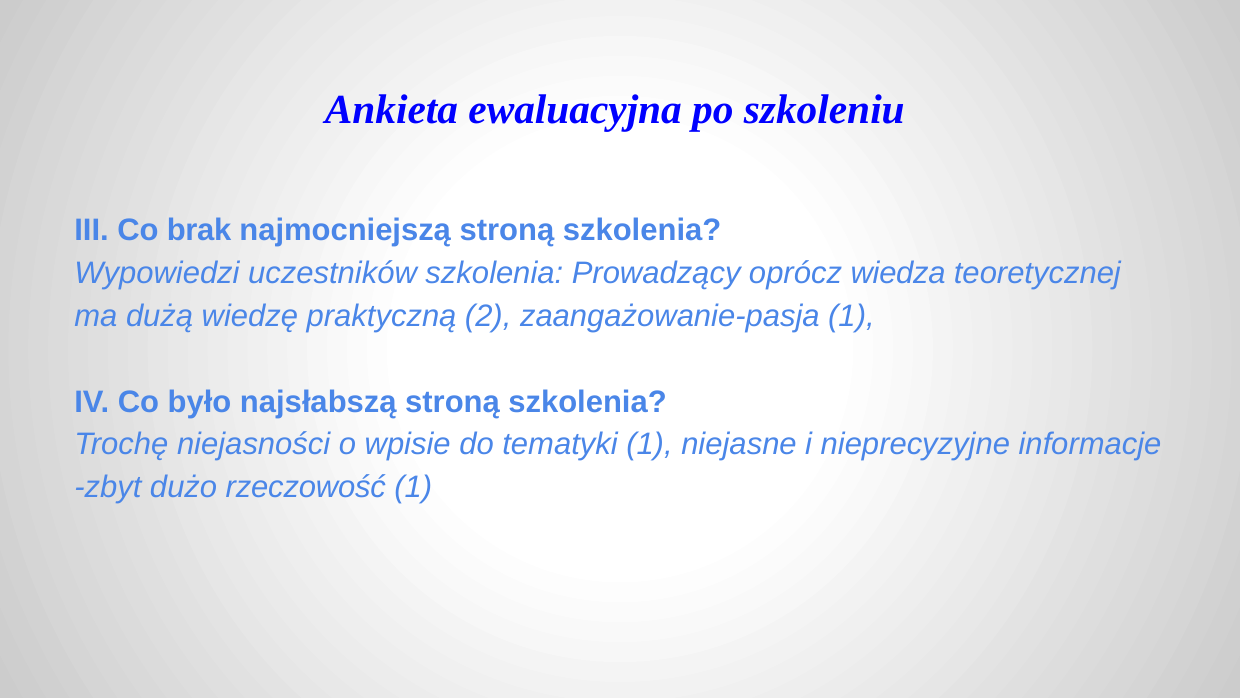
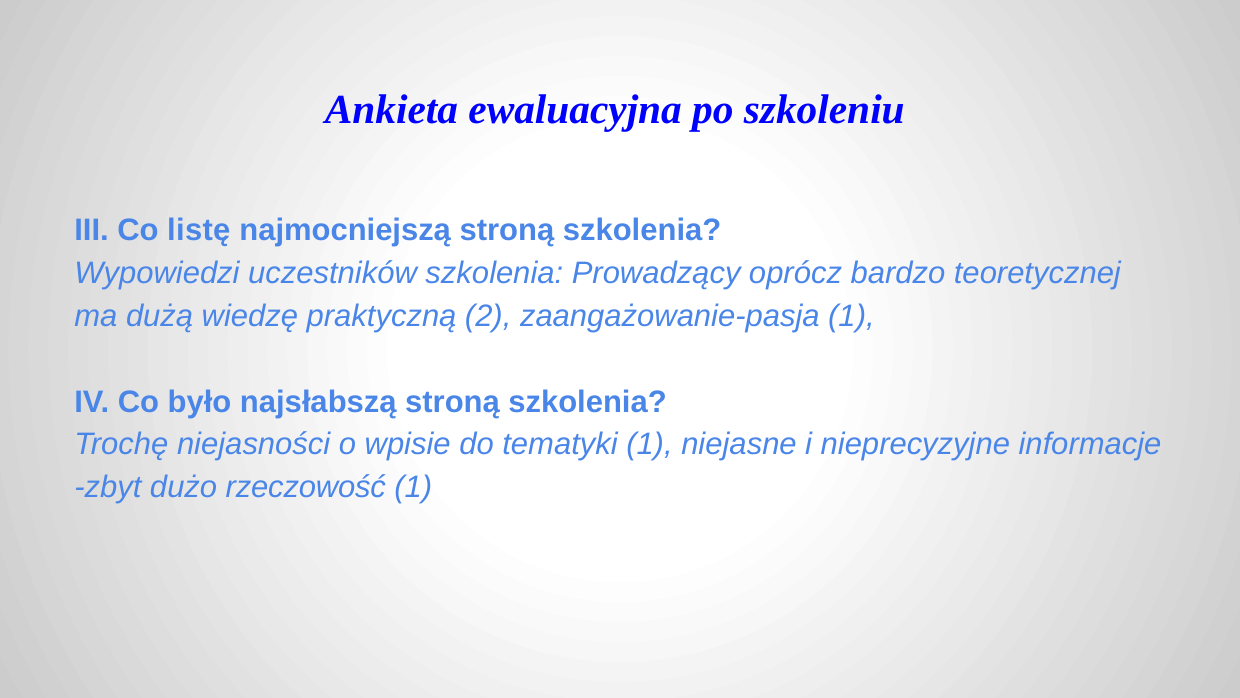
brak: brak -> listę (199, 230)
wiedza: wiedza -> bardzo (898, 273)
